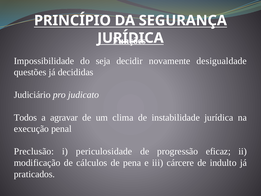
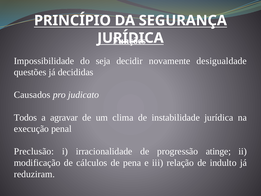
Judiciário: Judiciário -> Causados (32, 95)
periculosidade: periculosidade -> irracionalidade (104, 151)
eficaz: eficaz -> atinge (218, 151)
cárcere: cárcere -> relação (180, 163)
praticados: praticados -> reduziram (34, 174)
